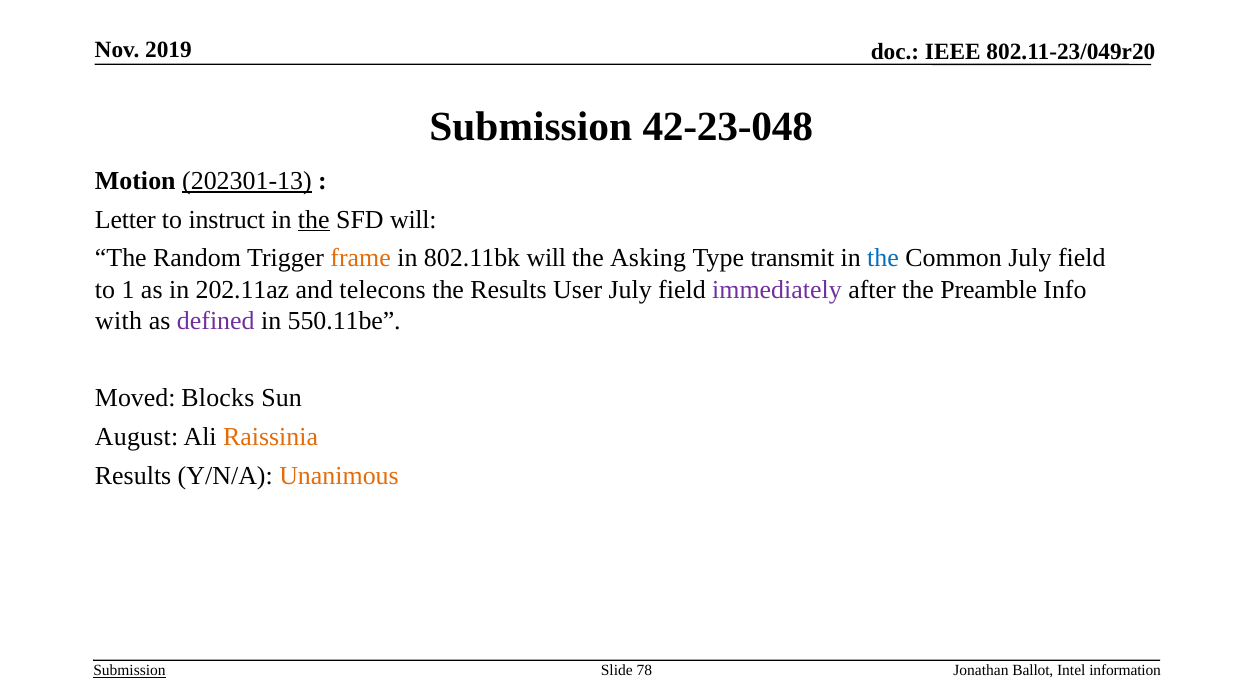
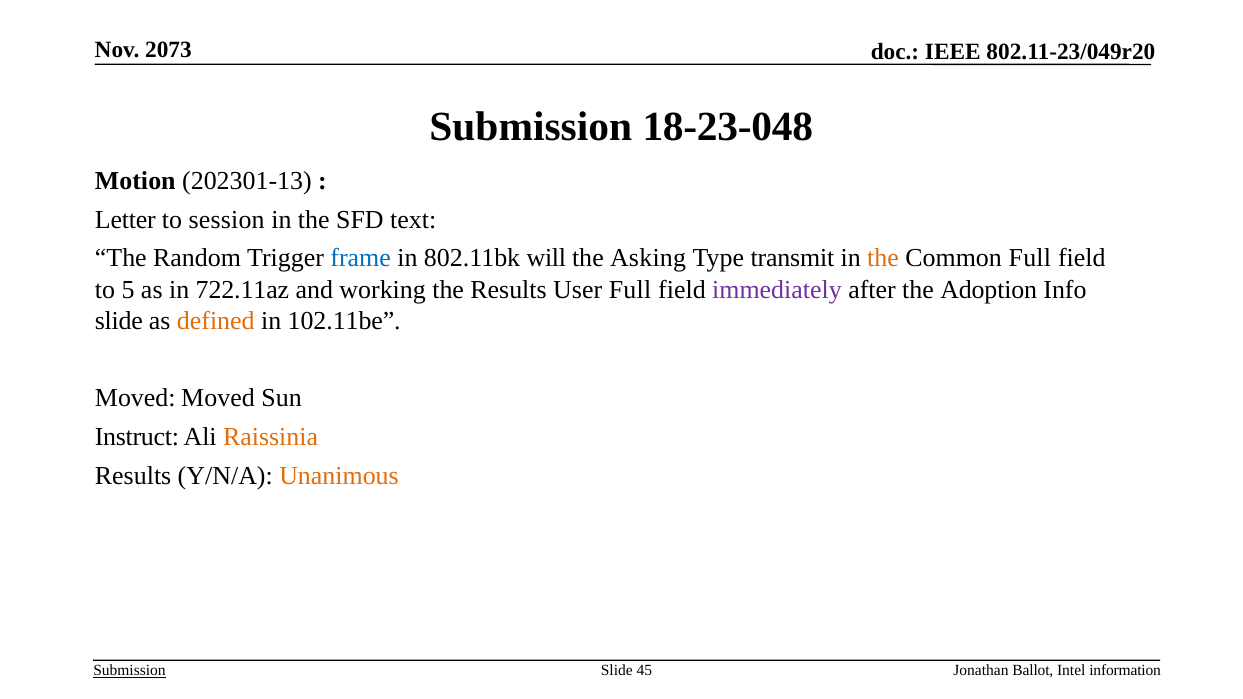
2019: 2019 -> 2073 (168, 49)
42-23-048: 42-23-048 -> 18-23-048 (728, 127)
202301-13 underline: present -> none (247, 181)
instruct: instruct -> session (227, 220)
the underline: present -> none (314, 220)
SFD will: will -> text (413, 220)
frame colour: orange -> blue (361, 258)
the colour: blue -> orange (883, 258)
Common July: July -> Full (1030, 258)
1: 1 -> 5 (128, 290)
202.11az: 202.11az -> 722.11az (242, 290)
telecons: telecons -> working (383, 290)
User July: July -> Full (630, 290)
Preamble: Preamble -> Adoption (989, 290)
with: with -> slide (119, 321)
defined colour: purple -> orange (216, 321)
550.11be: 550.11be -> 102.11be (344, 321)
Moved Blocks: Blocks -> Moved (218, 398)
August: August -> Instruct (137, 437)
78: 78 -> 45 (644, 671)
